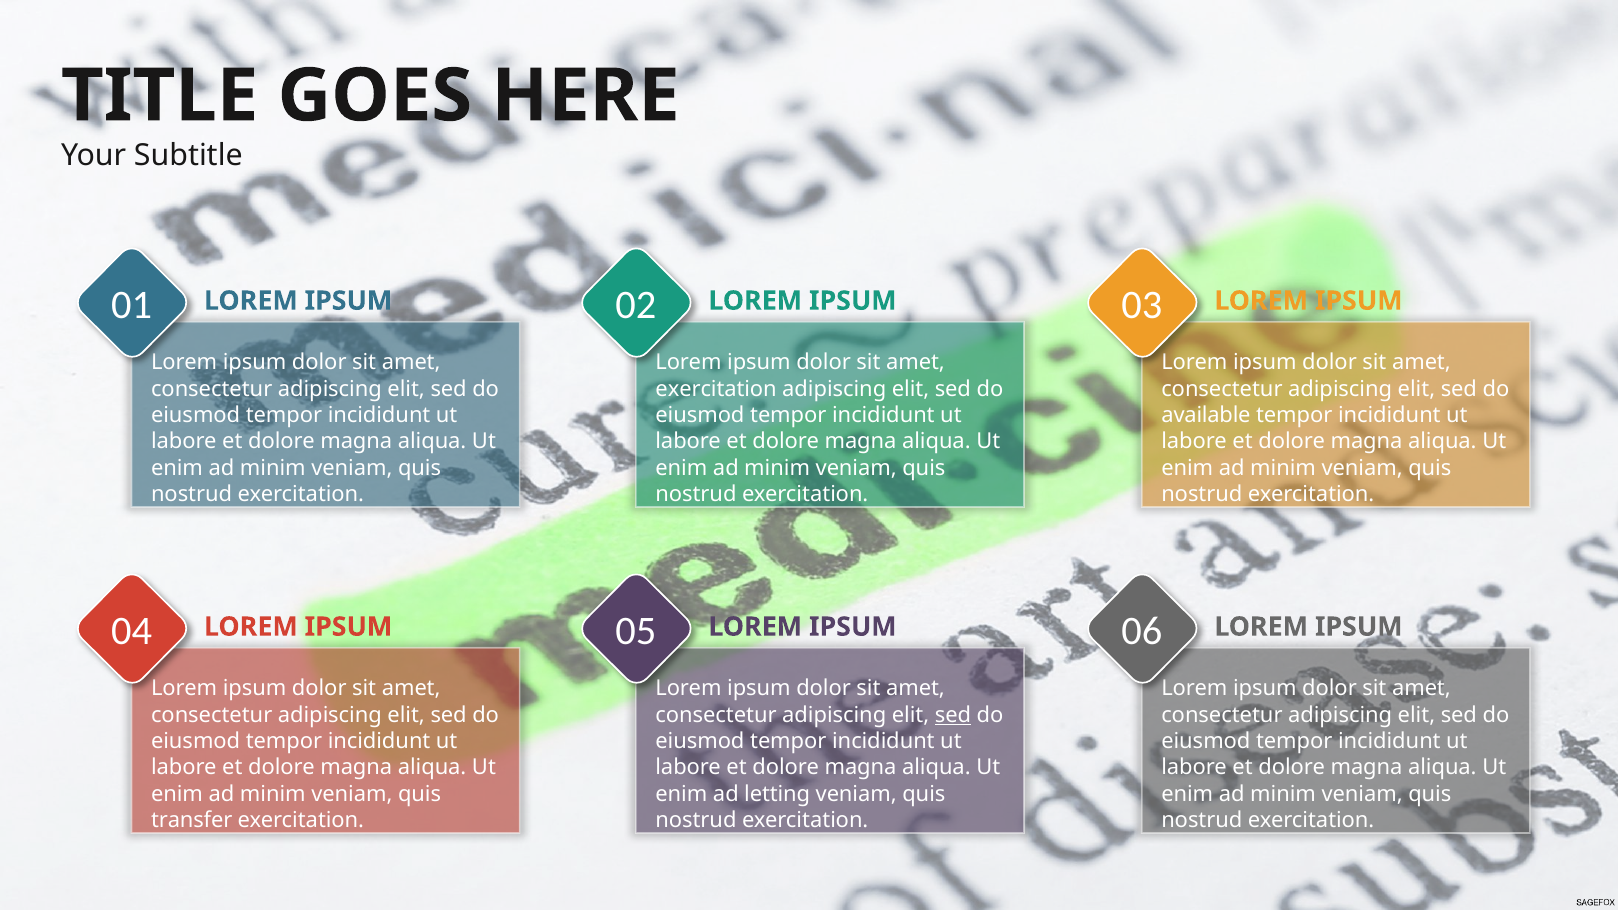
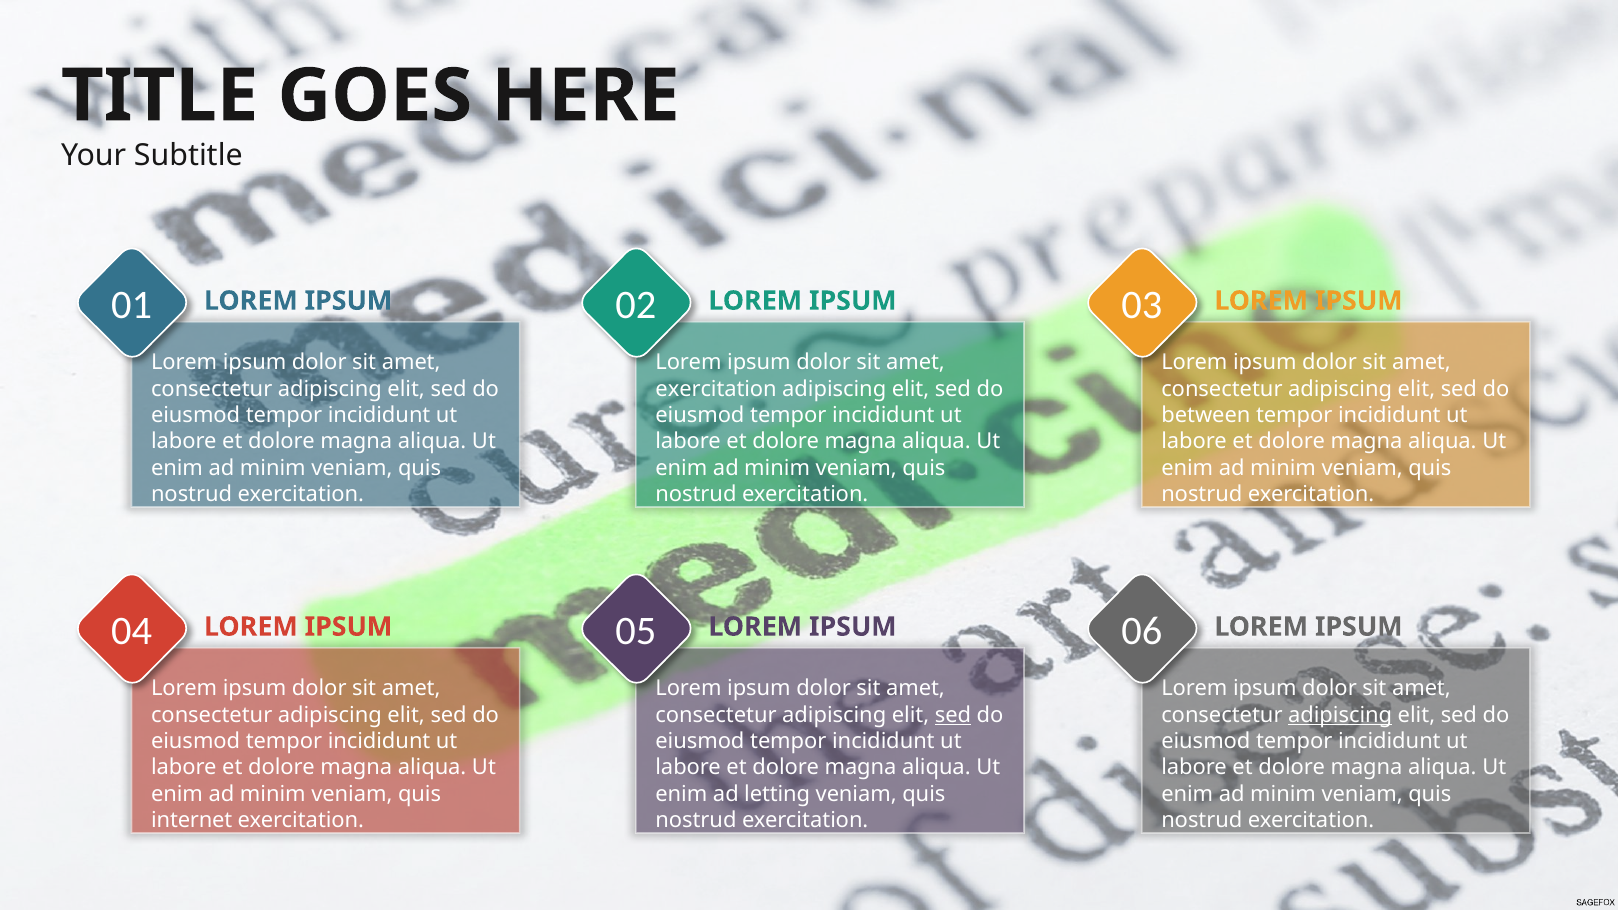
available: available -> between (1206, 415)
adipiscing underline: none -> present (1340, 715)
transfer: transfer -> internet (192, 820)
